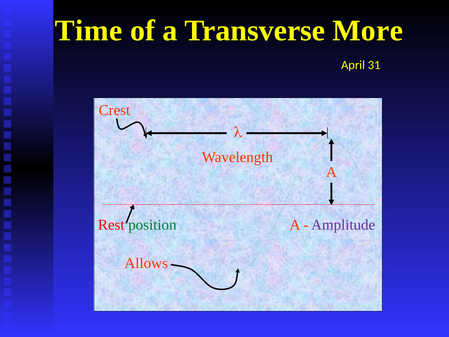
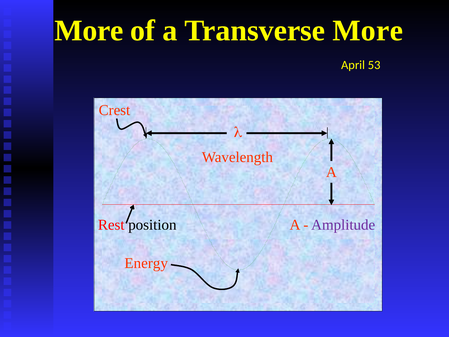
Time: Time -> More (89, 30)
31: 31 -> 53 (374, 65)
position colour: green -> black (152, 225)
Allows: Allows -> Energy (146, 263)
